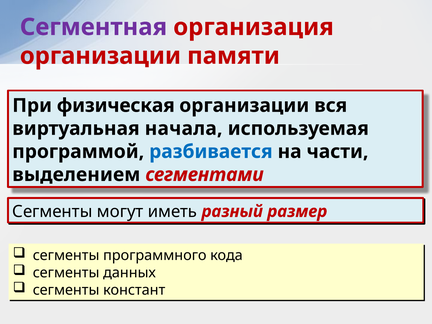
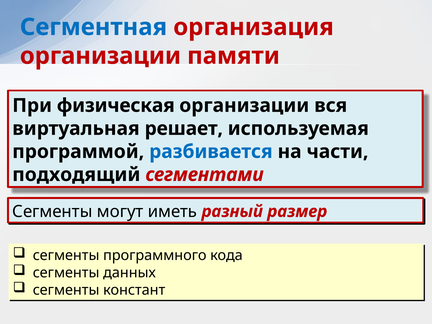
Сегментная colour: purple -> blue (93, 27)
начала: начала -> решает (184, 129)
выделением: выделением -> подходящий (76, 175)
